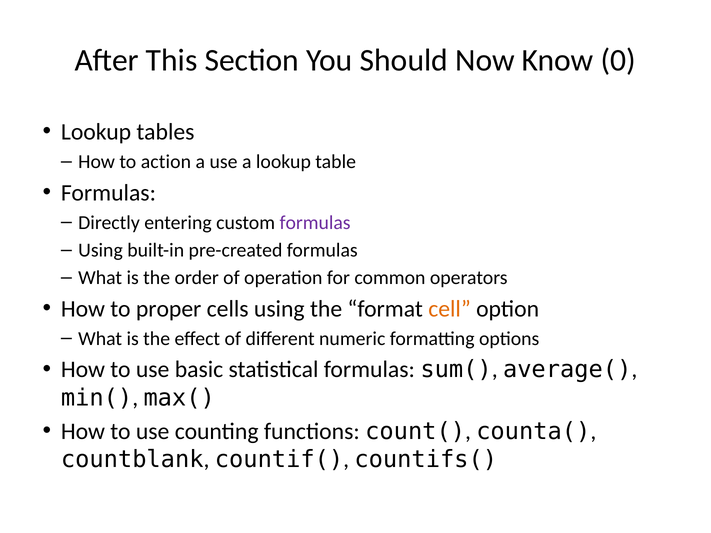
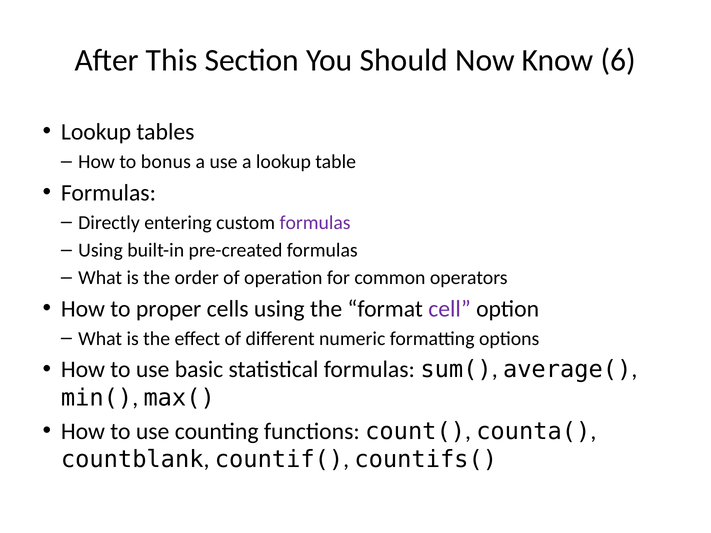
0: 0 -> 6 (618, 60)
action: action -> bonus (166, 162)
cell colour: orange -> purple (450, 309)
